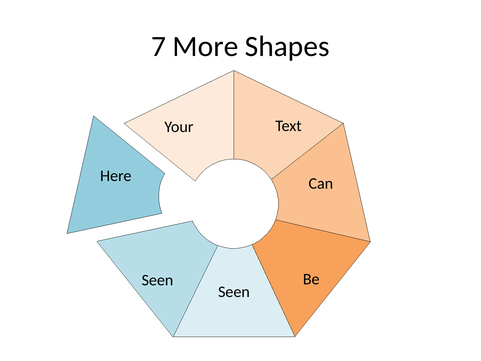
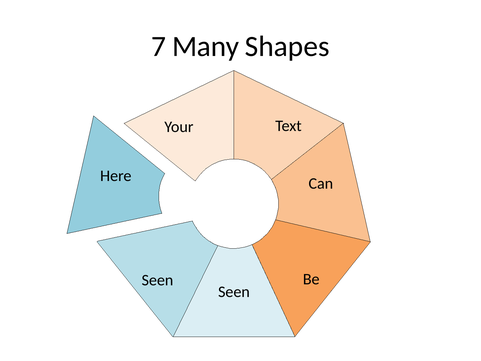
More: More -> Many (206, 47)
